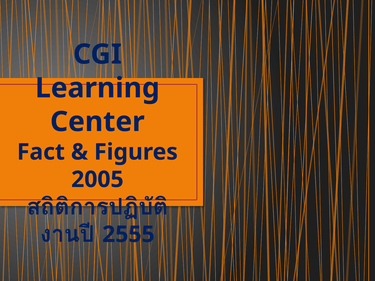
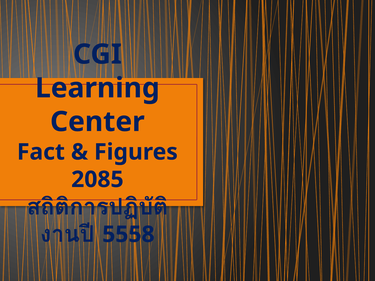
2005: 2005 -> 2085 (97, 180)
2555: 2555 -> 5558 (128, 235)
